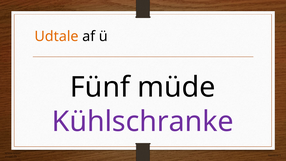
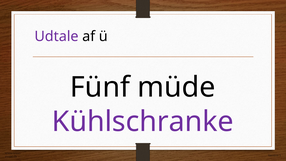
Udtale colour: orange -> purple (57, 36)
